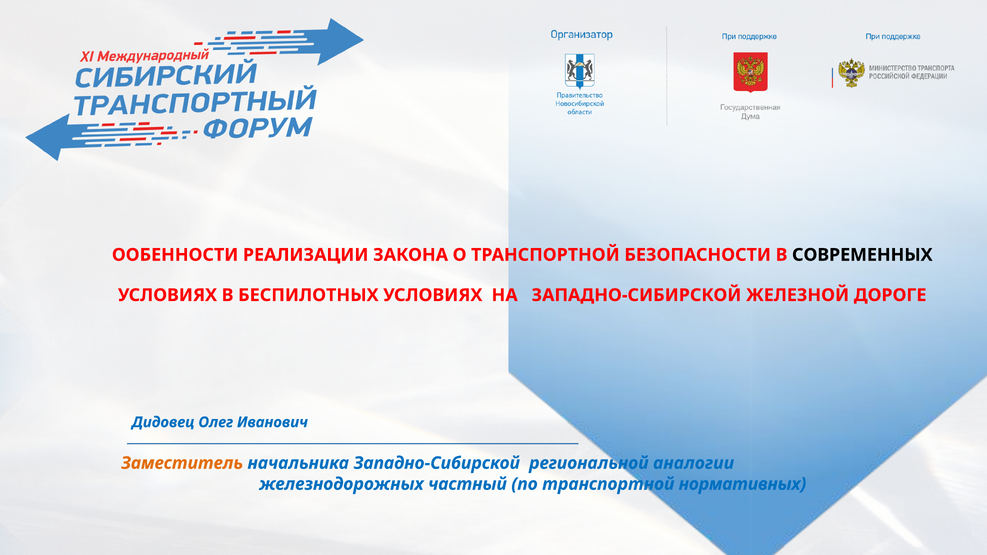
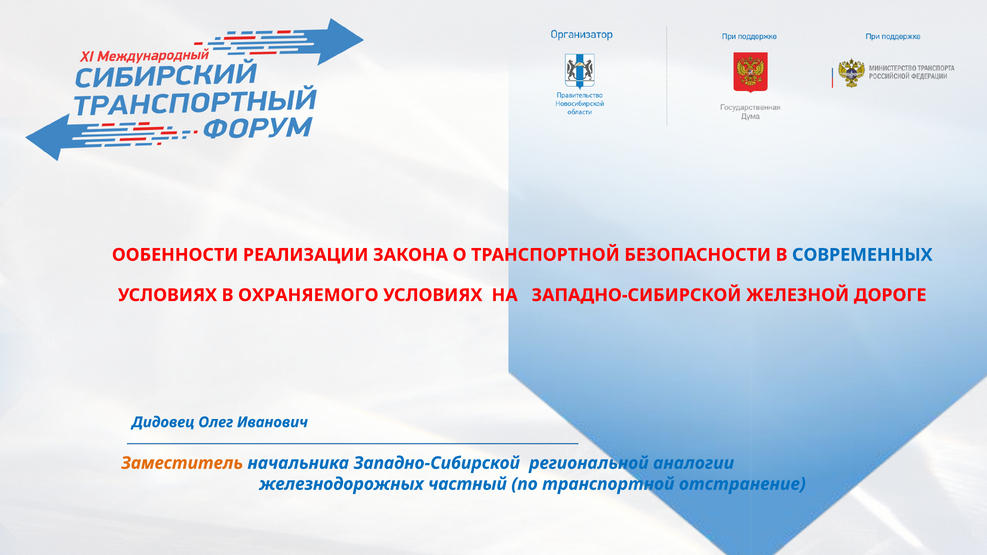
СОВРЕМЕННЫХ colour: black -> blue (862, 255)
БЕСПИЛОТНЫХ: БЕСПИЛОТНЫХ -> ОХРАНЯЕМОГО (308, 295)
нормативных: нормативных -> отстранение (742, 484)
